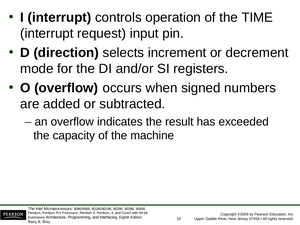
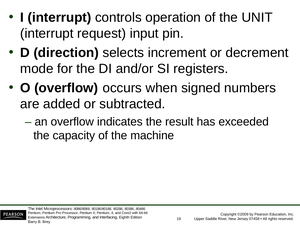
TIME: TIME -> UNIT (257, 17)
